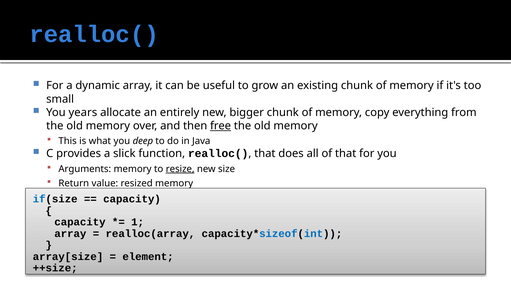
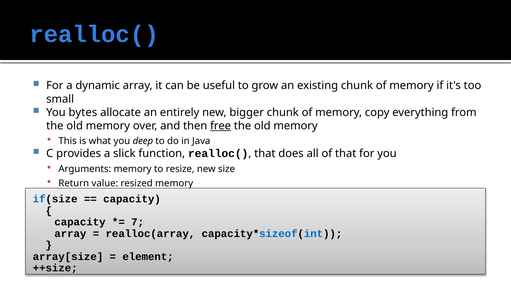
years: years -> bytes (83, 113)
resize underline: present -> none (180, 169)
1: 1 -> 7 (138, 222)
